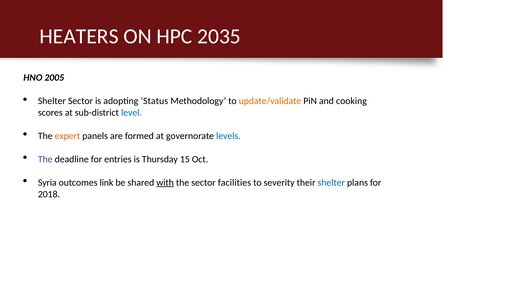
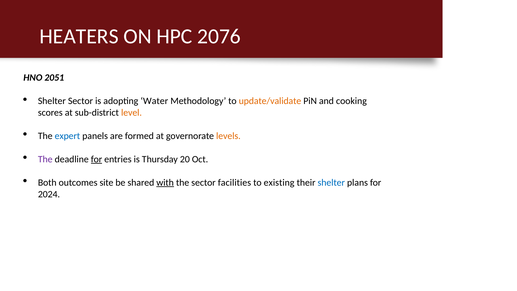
2035: 2035 -> 2076 (219, 36)
2005: 2005 -> 2051 (54, 78)
Status: Status -> Water (154, 101)
level colour: blue -> orange (132, 113)
expert colour: orange -> blue (67, 136)
levels colour: blue -> orange (228, 136)
for underline: none -> present (97, 159)
15: 15 -> 20 (185, 159)
Syria: Syria -> Both (47, 182)
link: link -> site (106, 182)
severity: severity -> existing (279, 182)
2018: 2018 -> 2024 (49, 194)
